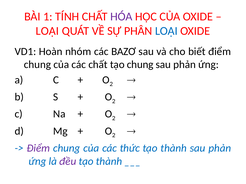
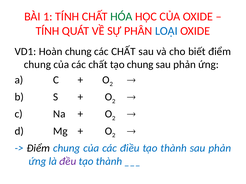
HÓA colour: purple -> green (121, 17)
LOẠI: LOẠI -> TÍNH (47, 31)
Hoàn nhóm: nhóm -> chung (78, 52)
BAZƠ: BAZƠ -> CHẤT (123, 52)
Điểm colour: purple -> black (38, 149)
thức: thức -> điều (130, 149)
